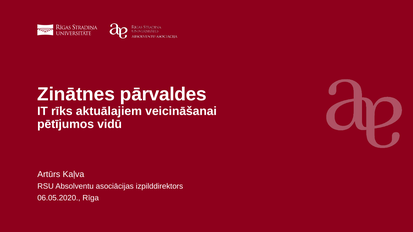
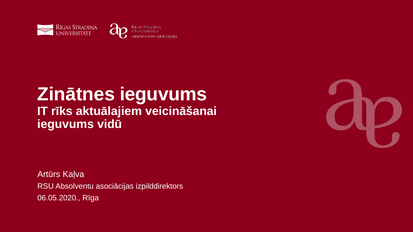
Zinātnes pārvaldes: pārvaldes -> ieguvums (163, 94)
pētījumos: pētījumos -> ieguvums (66, 124)
